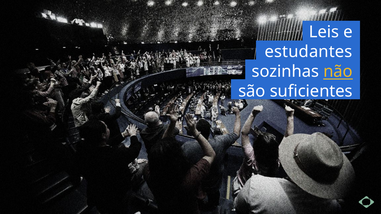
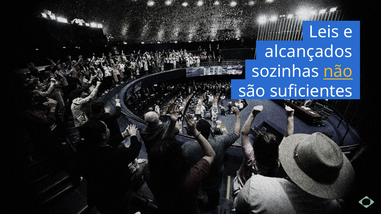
estudantes: estudantes -> alcançados (309, 52)
